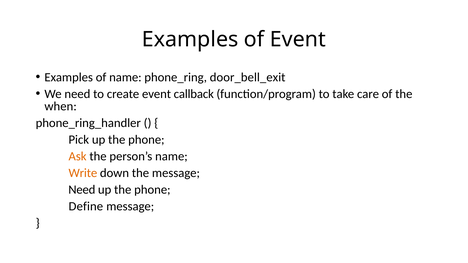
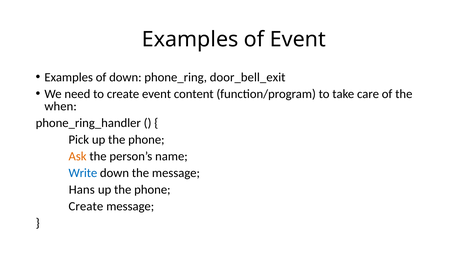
of name: name -> down (125, 78)
callback: callback -> content (194, 94)
Write colour: orange -> blue (83, 173)
Need: Need -> Hans (82, 190)
Define: Define -> Create (86, 207)
